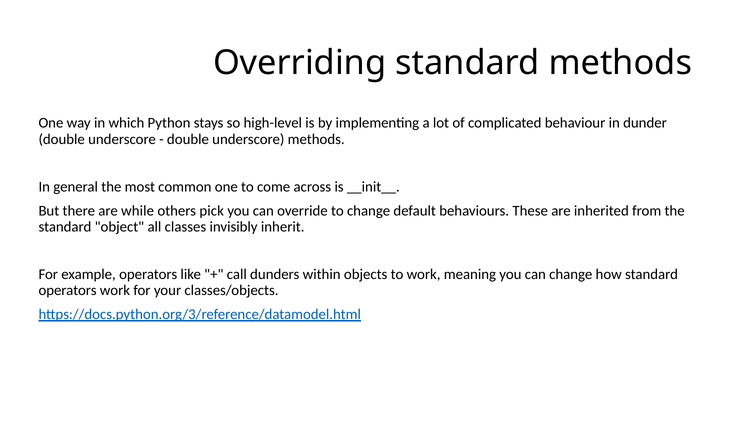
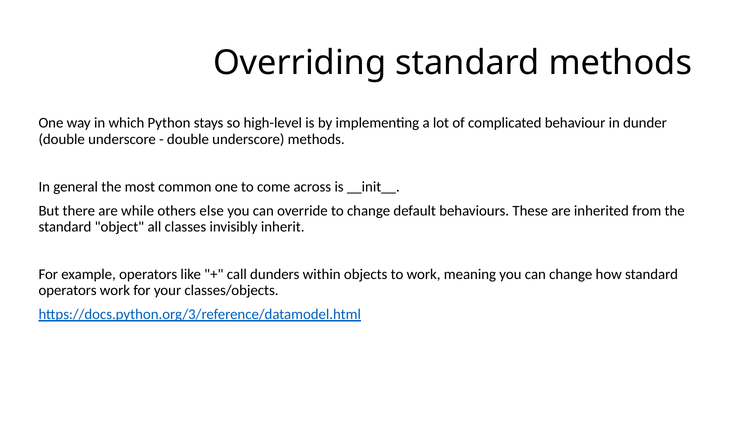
pick: pick -> else (212, 211)
